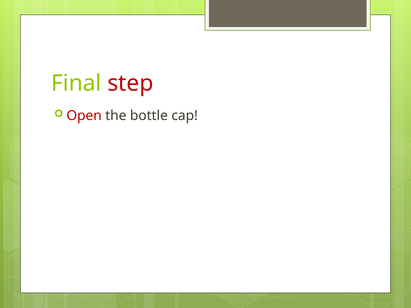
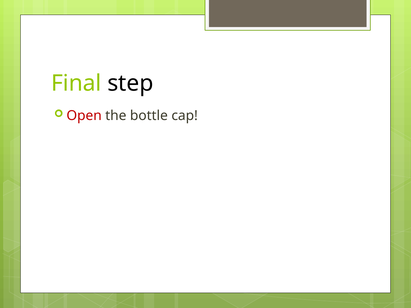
step colour: red -> black (130, 83)
